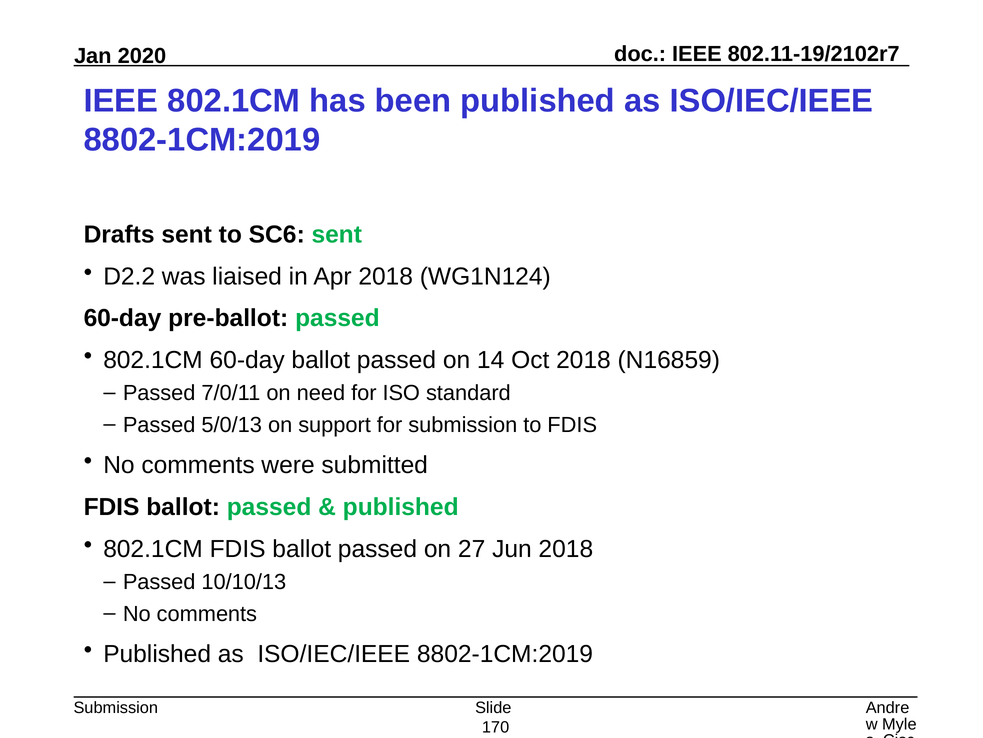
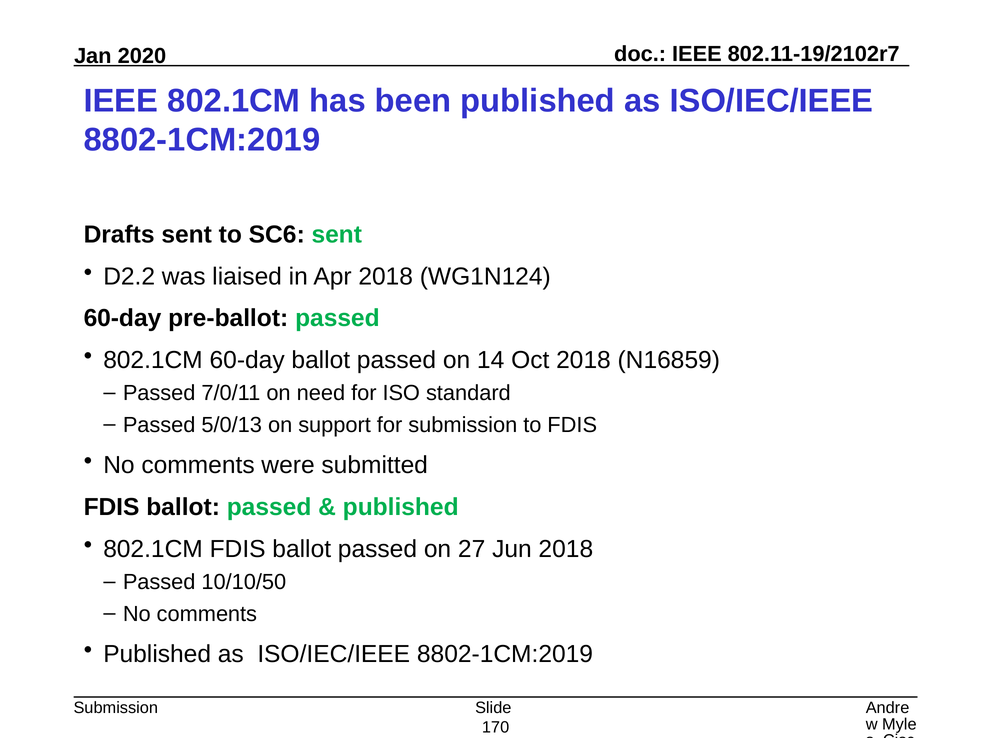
10/10/13: 10/10/13 -> 10/10/50 (244, 582)
